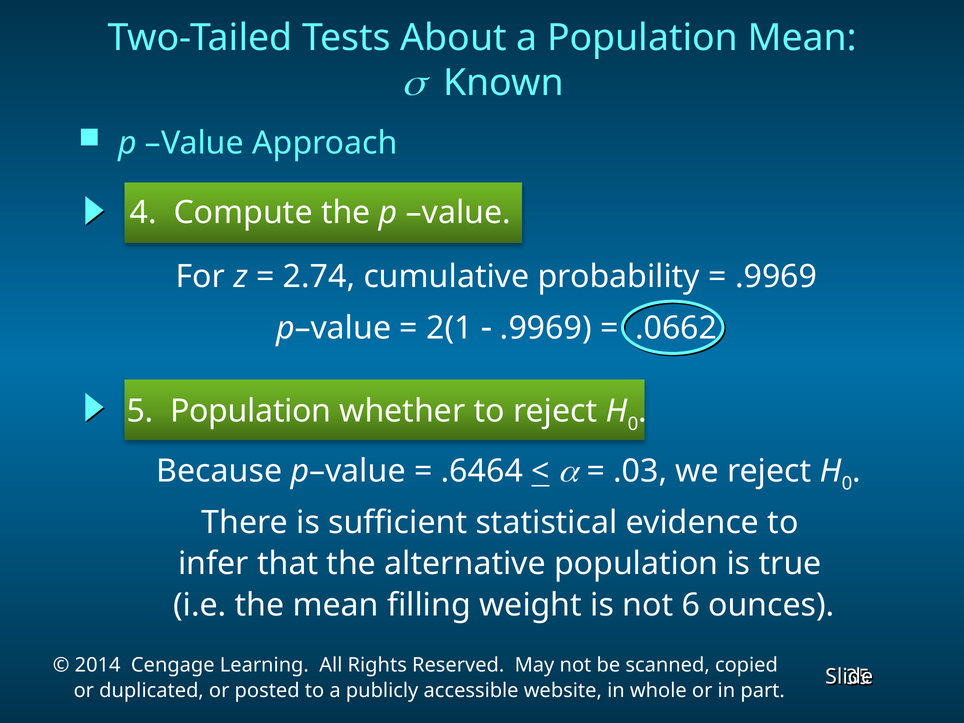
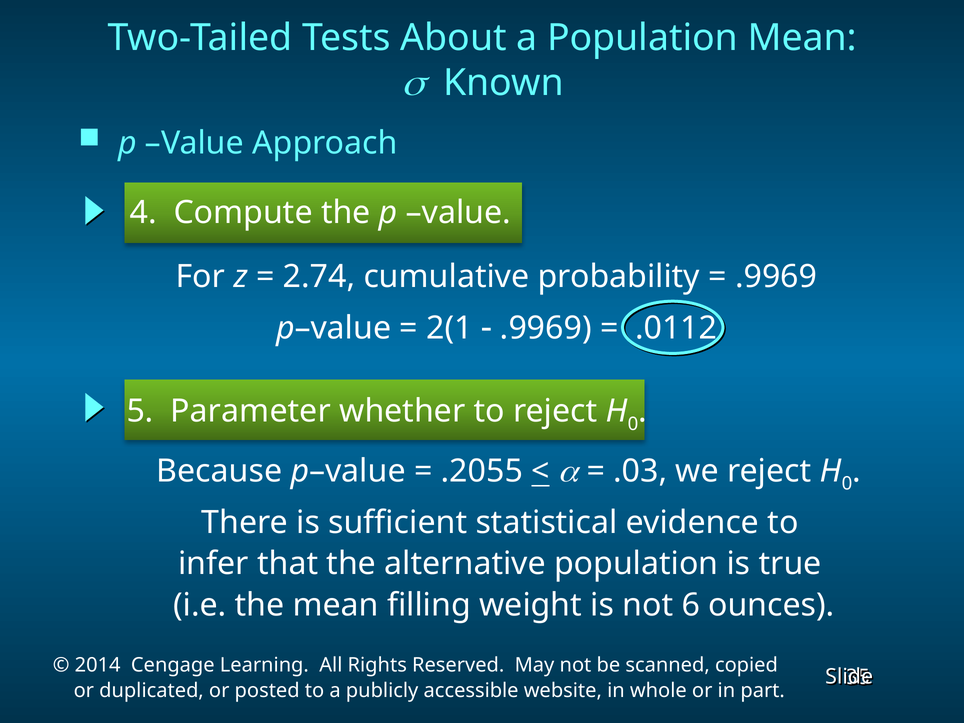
.0662: .0662 -> .0112 (676, 328)
5 Population: Population -> Parameter (251, 411)
.6464: .6464 -> .2055 (482, 471)
